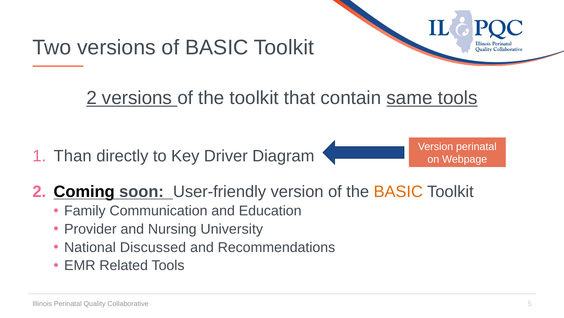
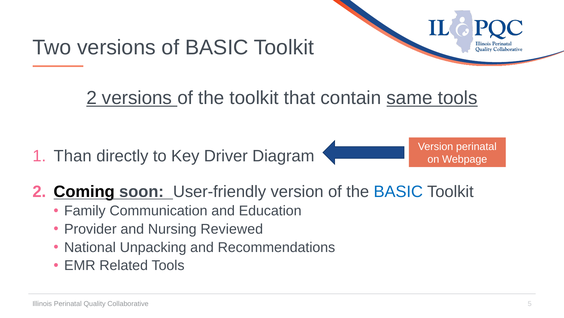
BASIC colour: orange -> blue (398, 191)
University: University -> Reviewed (232, 229)
Discussed: Discussed -> Unpacking (153, 247)
